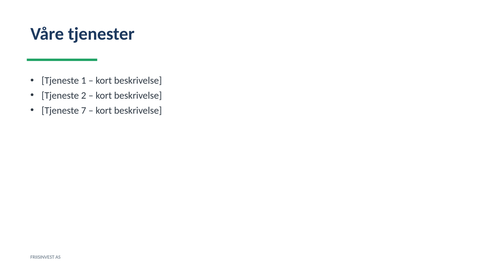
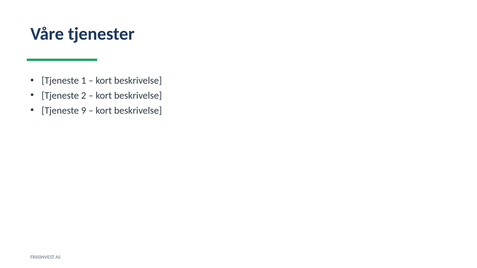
7: 7 -> 9 (84, 111)
